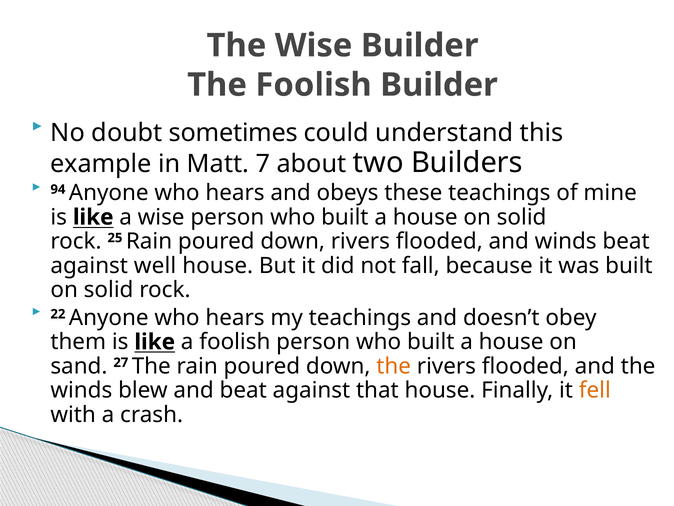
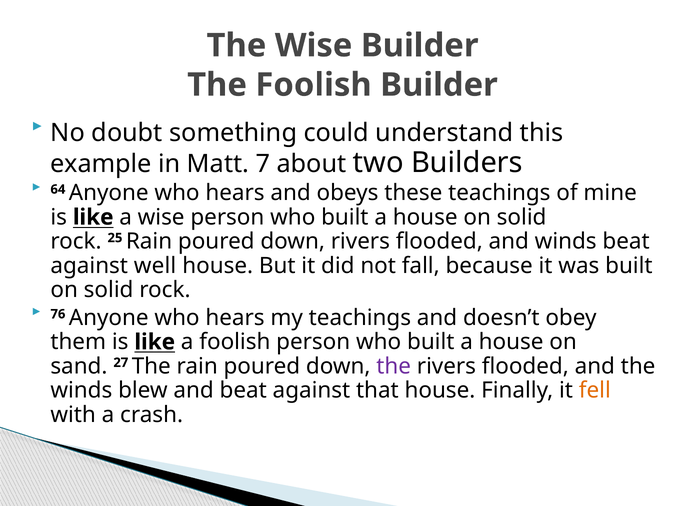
sometimes: sometimes -> something (233, 133)
94: 94 -> 64 (58, 189)
22: 22 -> 76 (58, 314)
the colour: orange -> purple (394, 366)
